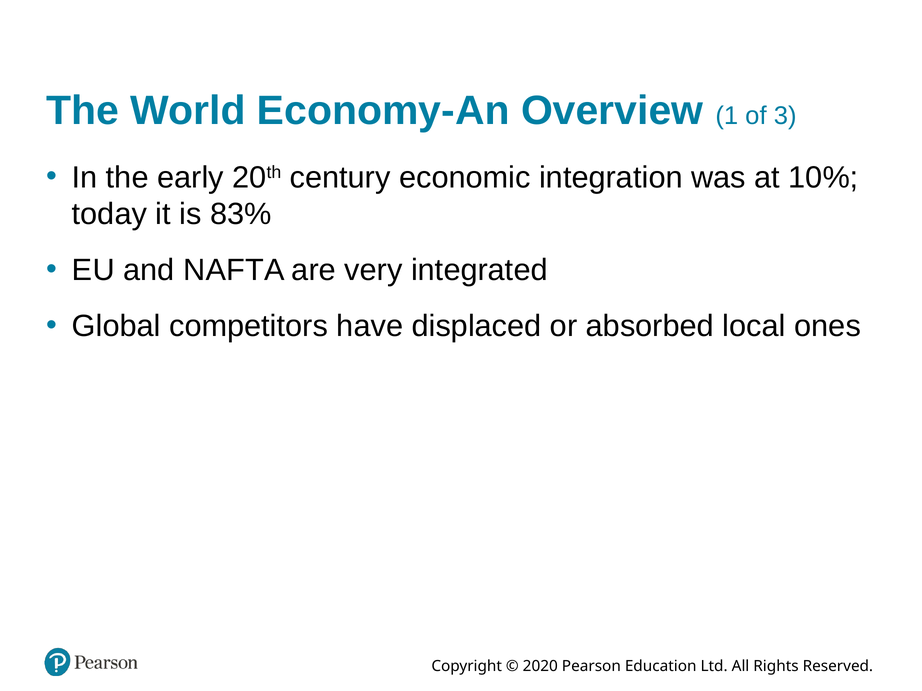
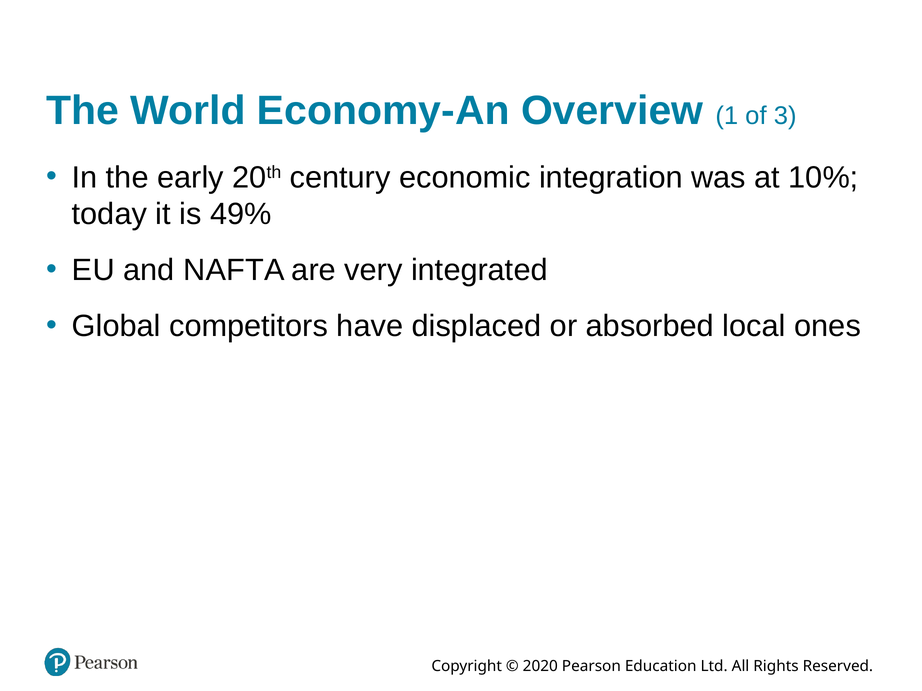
83%: 83% -> 49% (241, 214)
